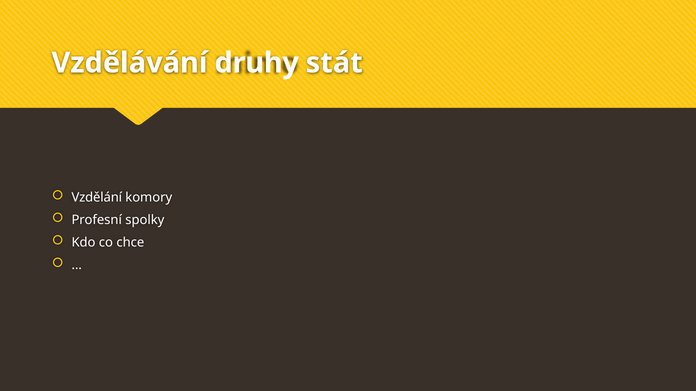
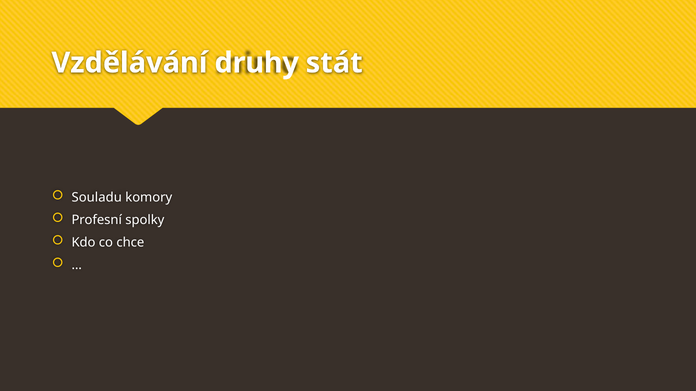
Vzdělání: Vzdělání -> Souladu (97, 198)
